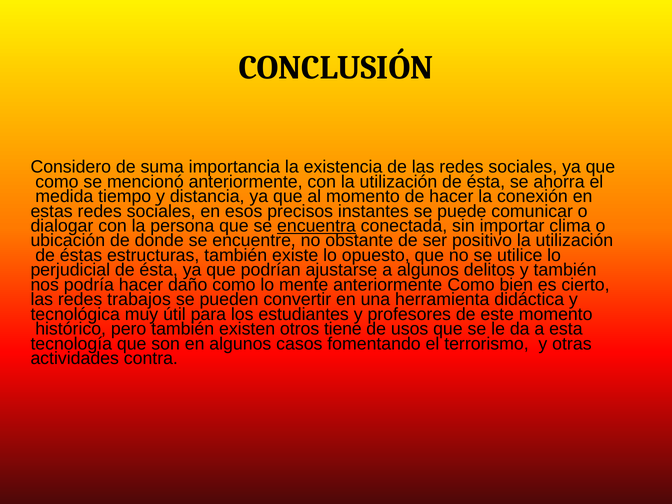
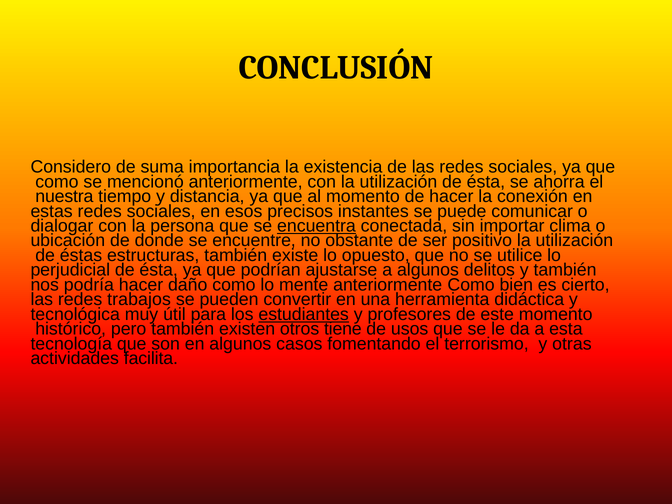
medida: medida -> nuestra (64, 196)
estudiantes underline: none -> present (304, 314)
contra: contra -> facilita (151, 359)
